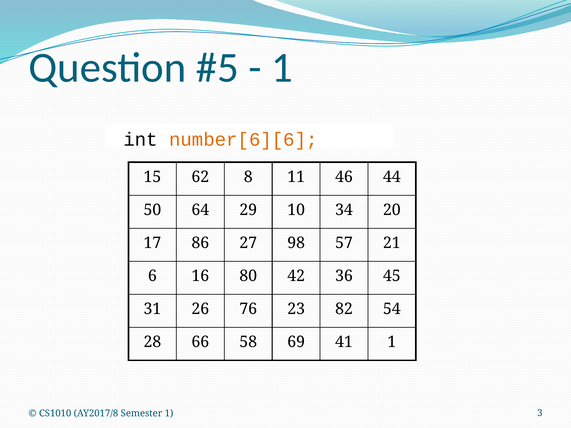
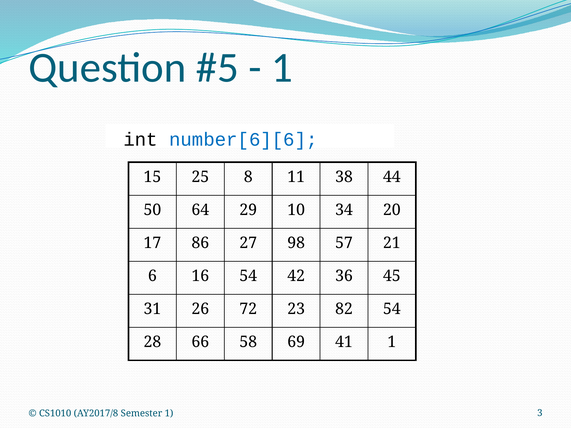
number[6][6 colour: orange -> blue (243, 140)
62: 62 -> 25 (200, 177)
46: 46 -> 38 (344, 177)
16 80: 80 -> 54 (248, 276)
76: 76 -> 72 (248, 309)
